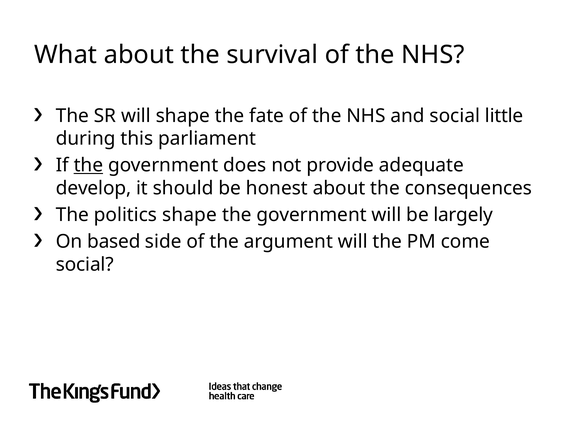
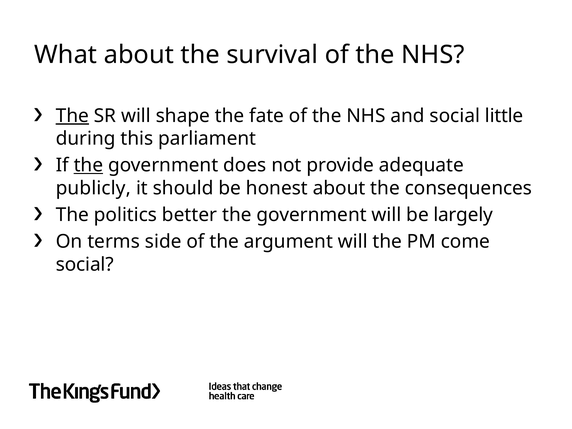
The underline: none -> present (72, 116)
develop: develop -> publicly (93, 188)
politics shape: shape -> better (190, 215)
based: based -> terms (114, 242)
